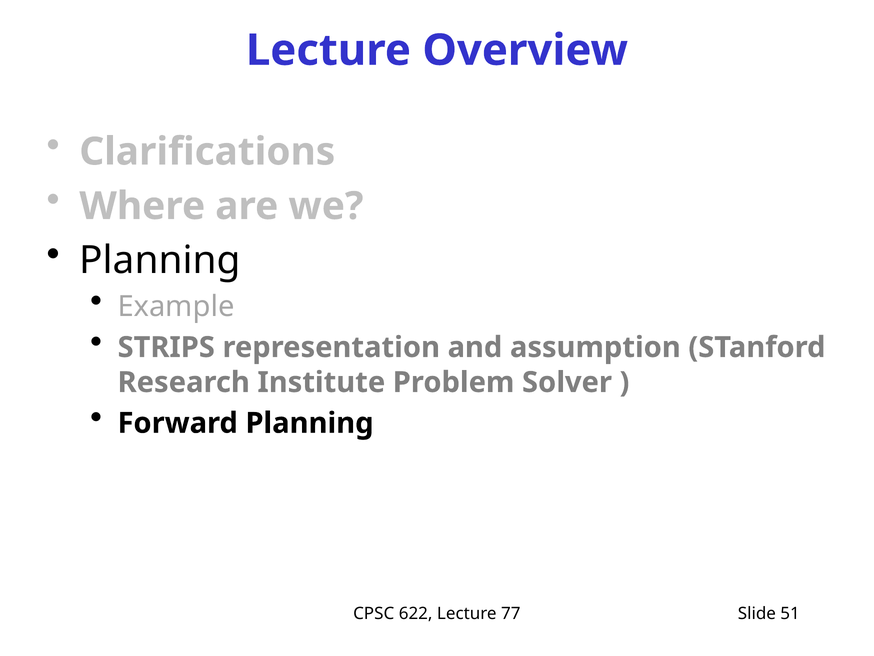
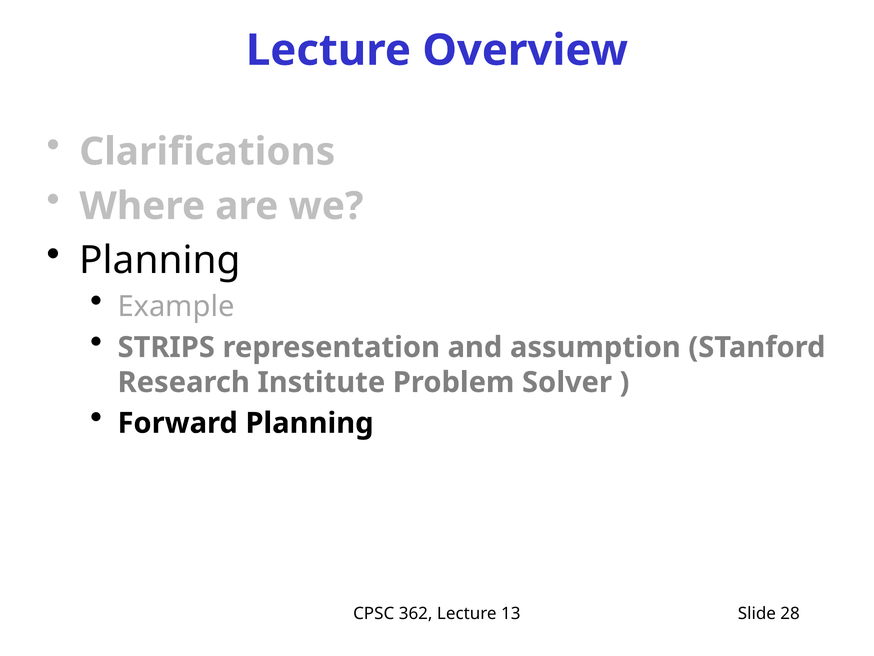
622: 622 -> 362 (416, 613)
77: 77 -> 13 (511, 613)
51: 51 -> 28 (790, 613)
